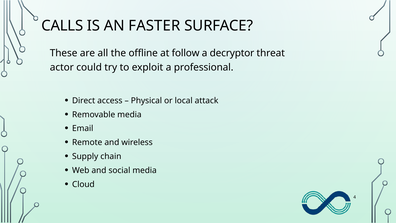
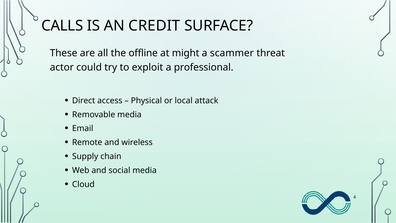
FASTER: FASTER -> CREDIT (154, 26)
follow: follow -> might (186, 53)
decryptor: decryptor -> scammer (232, 53)
